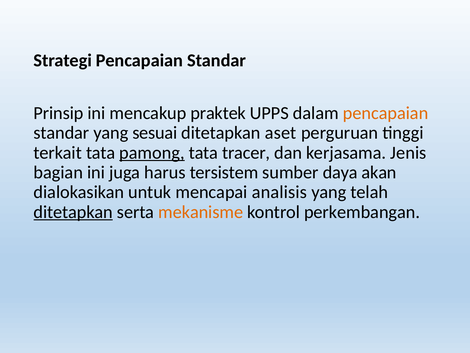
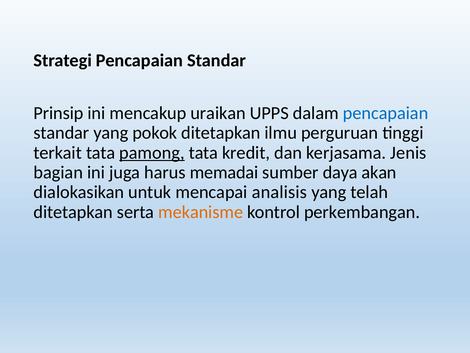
praktek: praktek -> uraikan (218, 113)
pencapaian colour: orange -> blue (386, 113)
sesuai: sesuai -> pokok (155, 133)
aset: aset -> ilmu (281, 133)
tracer: tracer -> kredit (246, 152)
tersistem: tersistem -> memadai (224, 172)
ditetapkan underline: present -> none (73, 212)
